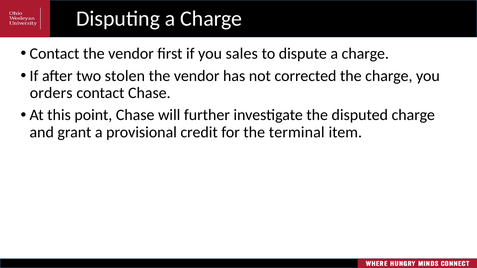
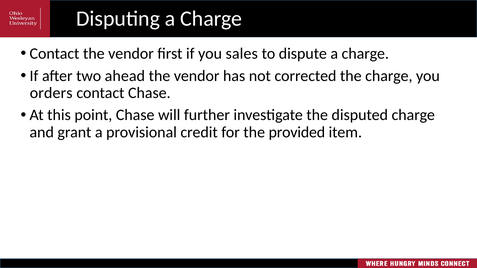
stolen: stolen -> ahead (125, 76)
terminal: terminal -> provided (297, 132)
